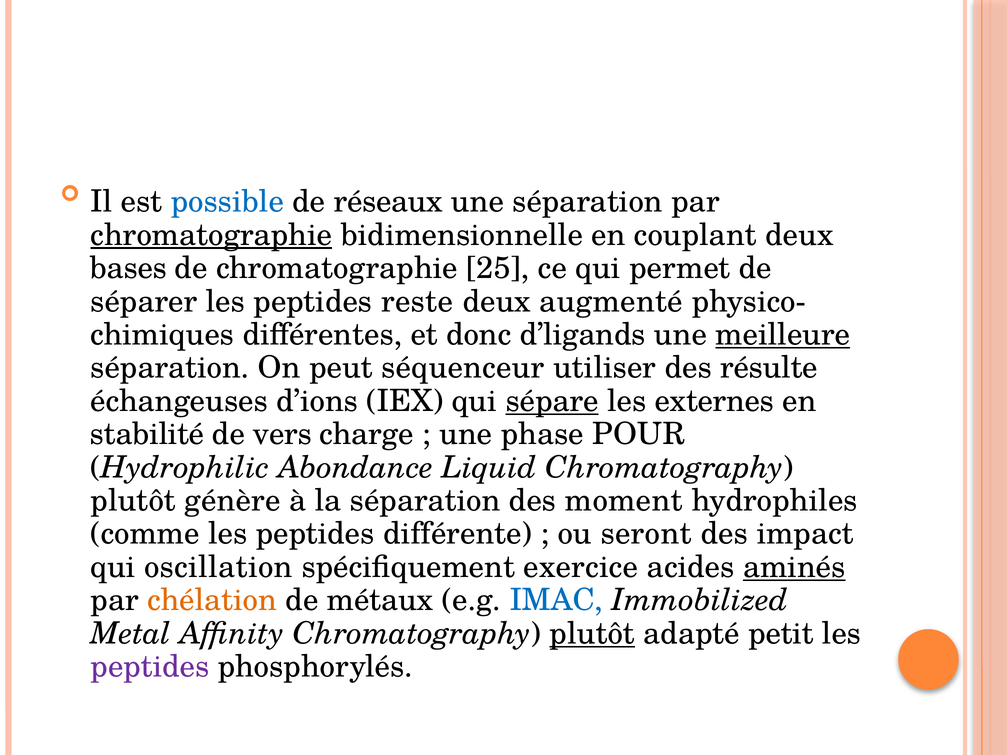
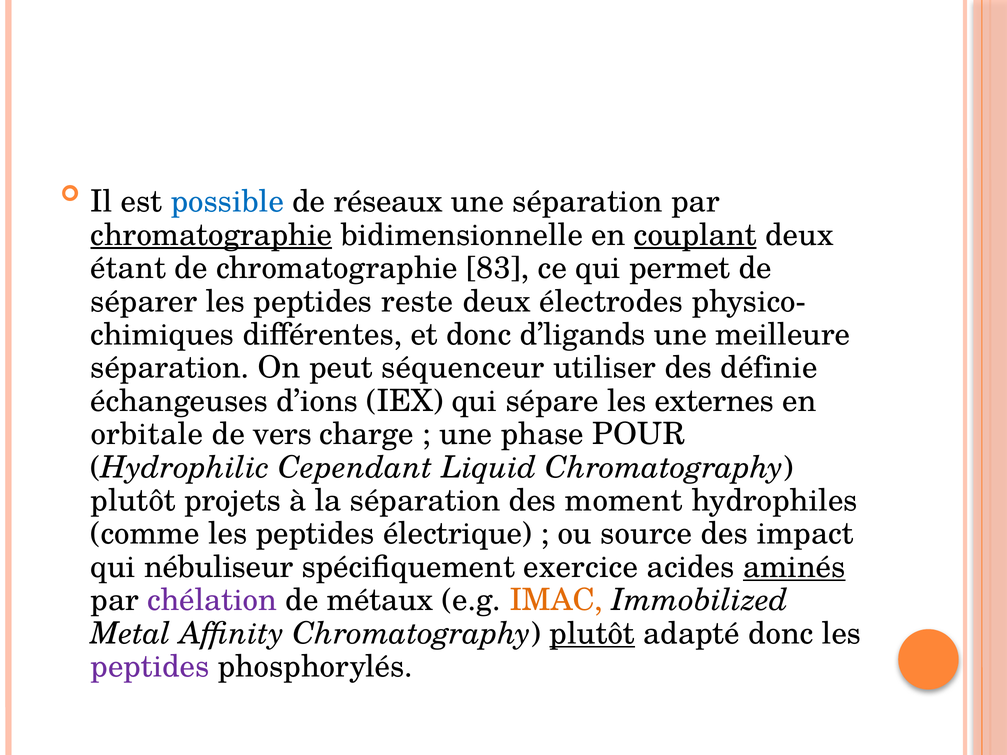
couplant underline: none -> present (695, 235)
bases: bases -> étant (128, 268)
25: 25 -> 83 (498, 268)
augmenté: augmenté -> électrodes (611, 301)
meilleure underline: present -> none (783, 335)
résulte: résulte -> définie (769, 368)
sépare underline: present -> none (552, 401)
stabilité: stabilité -> orbitale (147, 434)
Abondance: Abondance -> Cependant (356, 468)
génère: génère -> projets (233, 501)
différente: différente -> électrique (458, 534)
seront: seront -> source (646, 534)
oscillation: oscillation -> nébuliseur (219, 567)
chélation colour: orange -> purple (212, 600)
IMAC colour: blue -> orange (556, 600)
adapté petit: petit -> donc (781, 634)
